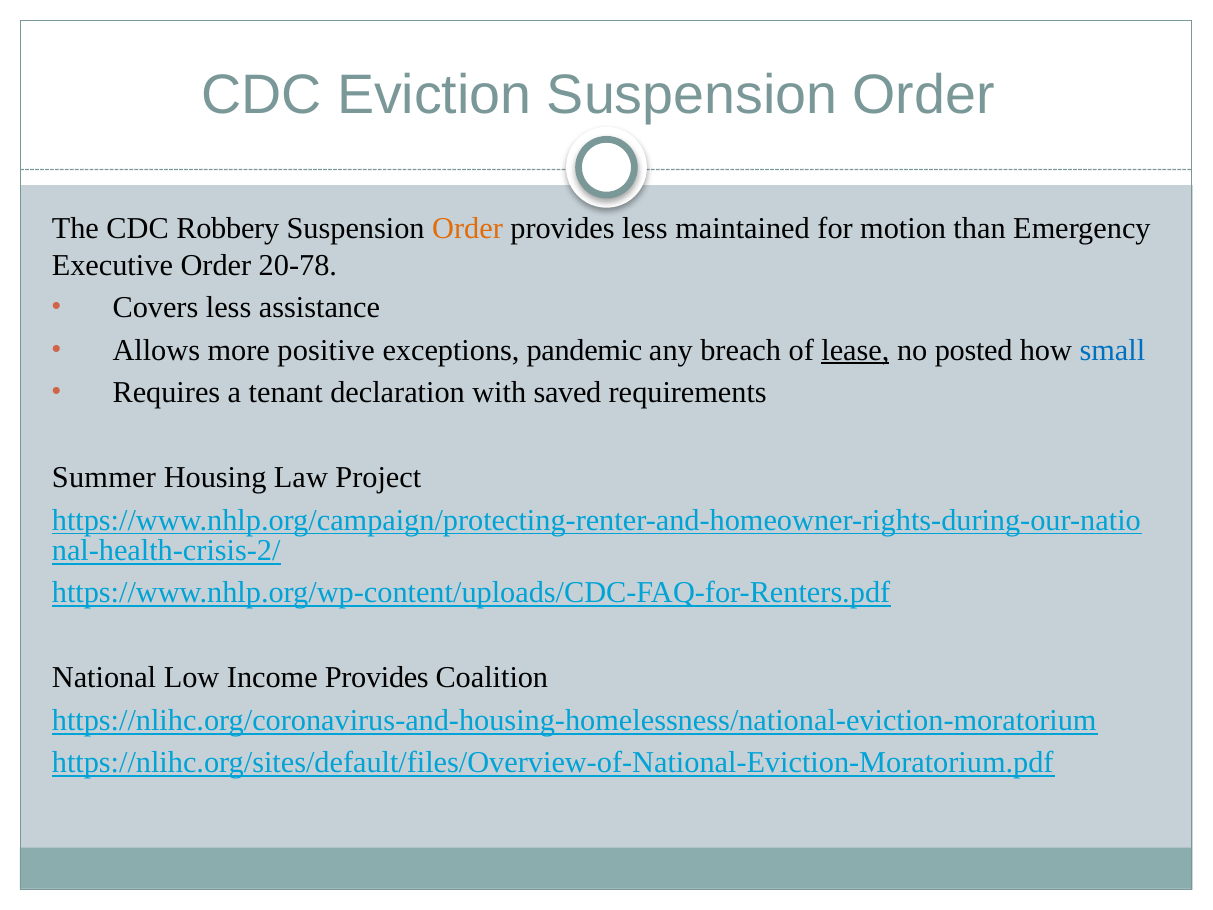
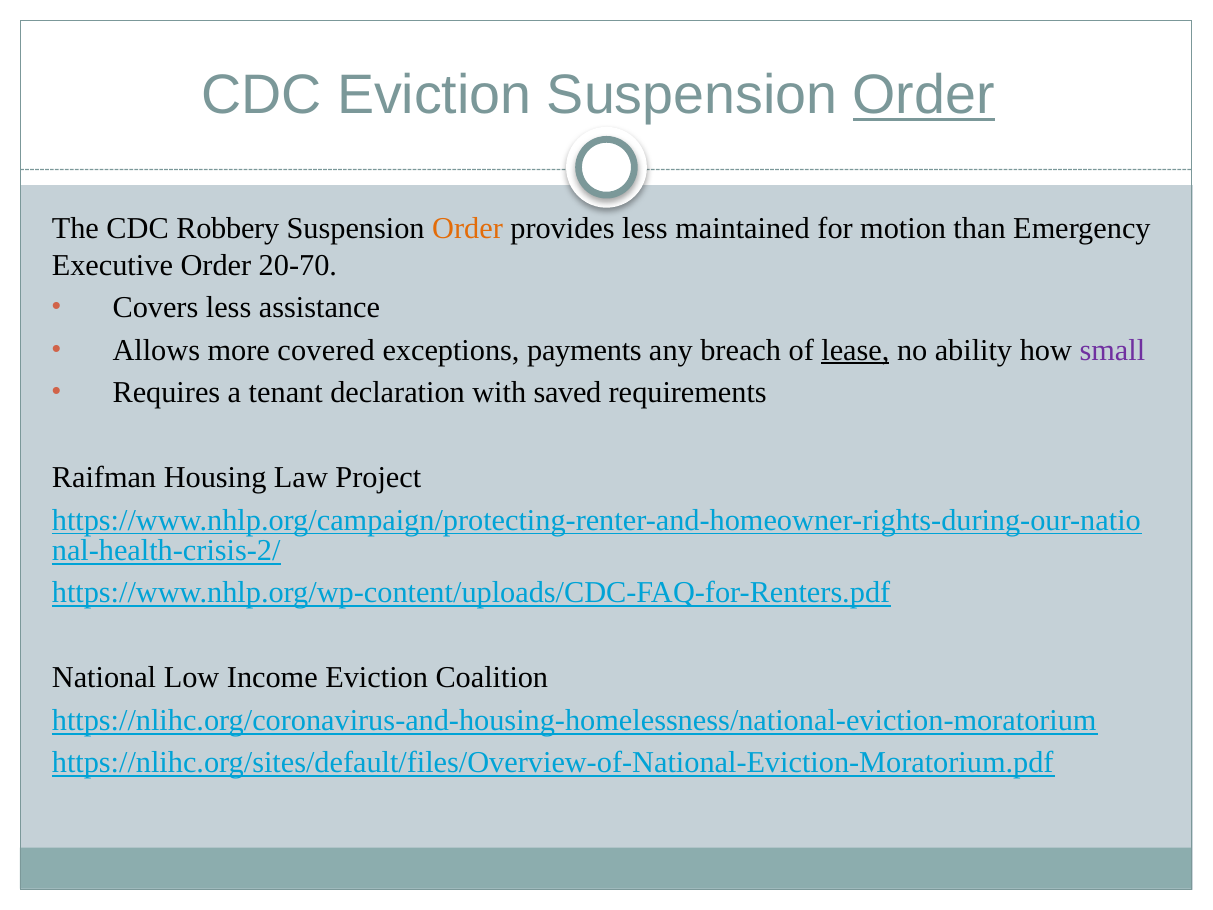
Order underline: none -> present (924, 96)
20-78: 20-78 -> 20-70 (298, 265)
positive: positive -> covered (326, 350)
pandemic: pandemic -> payments (584, 350)
posted: posted -> ability (973, 350)
small colour: blue -> purple (1112, 350)
Summer: Summer -> Raifman (104, 478)
Income Provides: Provides -> Eviction (377, 678)
